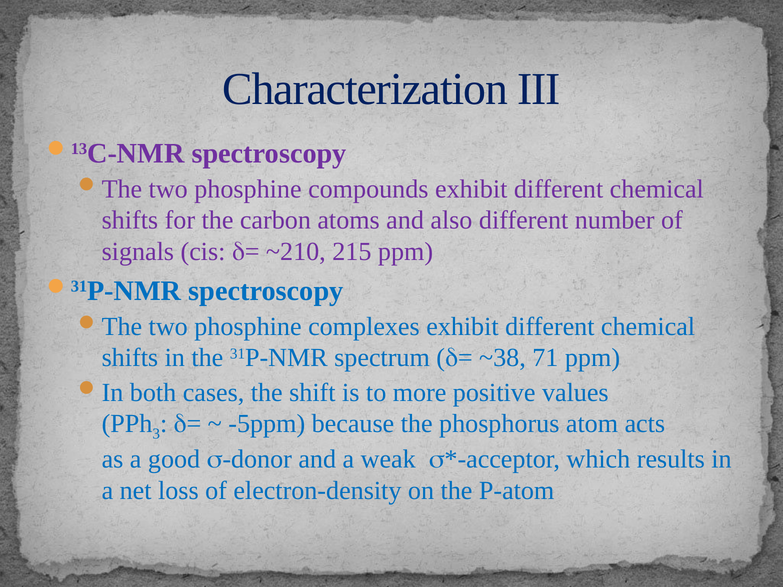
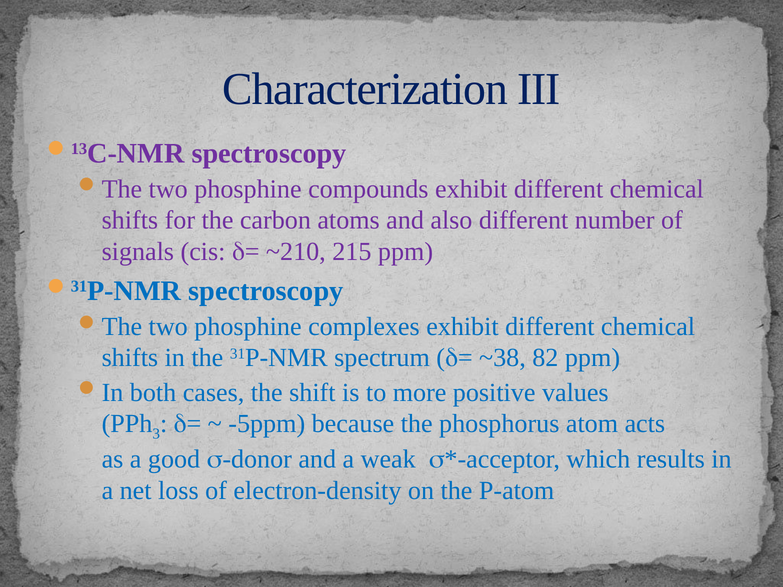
71: 71 -> 82 (545, 358)
